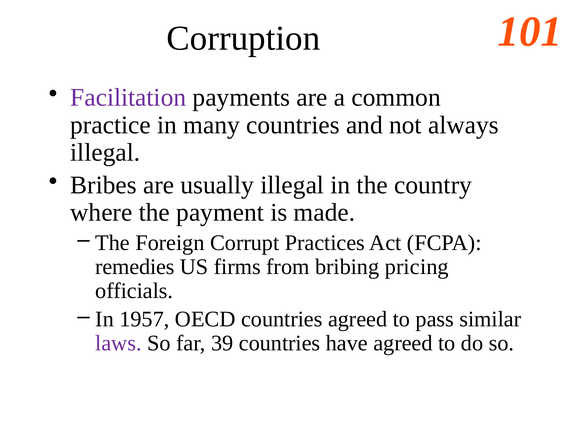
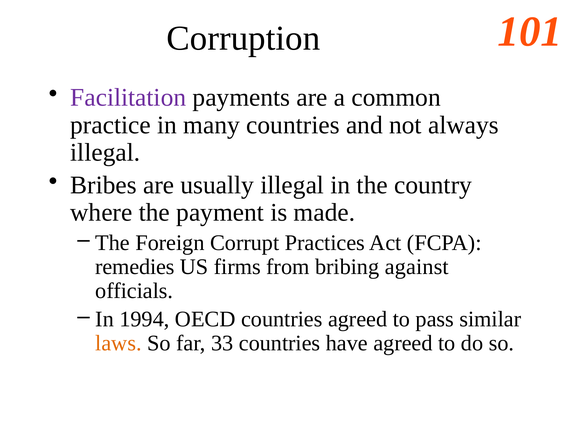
pricing: pricing -> against (417, 267)
1957: 1957 -> 1994 (144, 320)
laws colour: purple -> orange (118, 344)
39: 39 -> 33 (222, 344)
